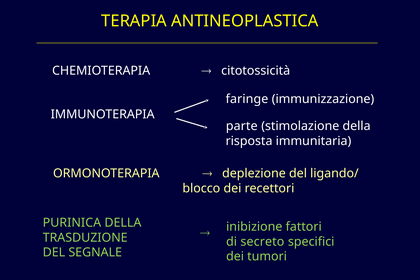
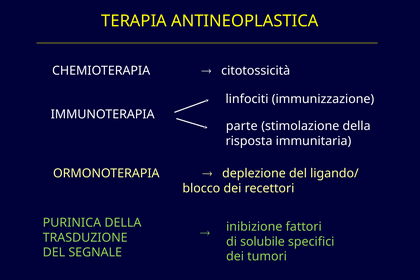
faringe: faringe -> linfociti (247, 99)
secreto: secreto -> solubile (263, 242)
